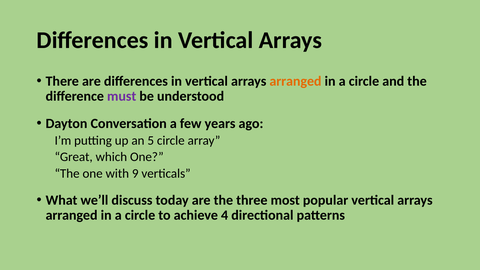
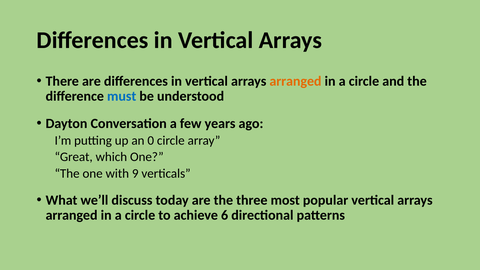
must colour: purple -> blue (122, 96)
5: 5 -> 0 (151, 140)
4: 4 -> 6 (225, 215)
